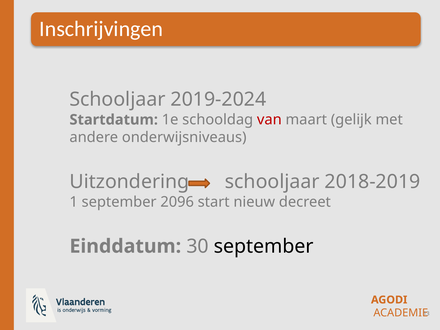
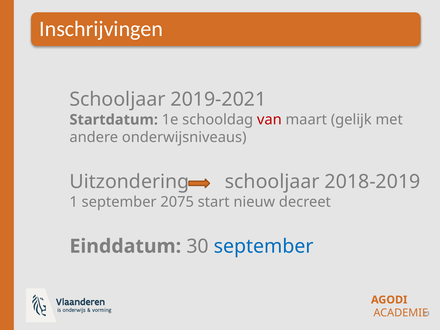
2019-2024: 2019-2024 -> 2019-2021 (218, 100)
2096: 2096 -> 2075 (177, 202)
september colour: black -> blue (264, 246)
